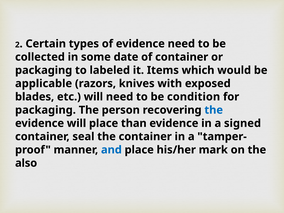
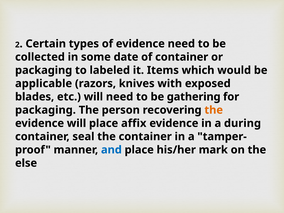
condition: condition -> gathering (194, 97)
the colour: blue -> orange (214, 110)
than: than -> affix (134, 123)
signed: signed -> during (242, 123)
also: also -> else (26, 163)
